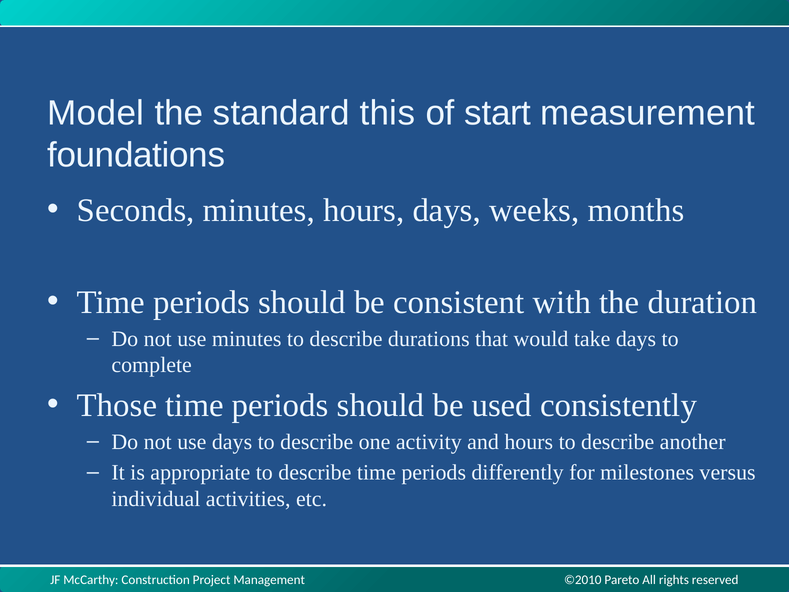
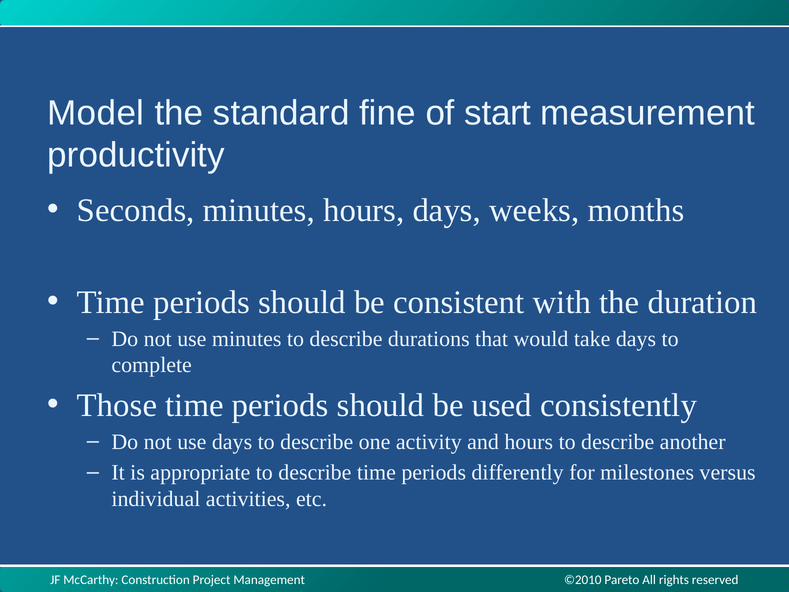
this: this -> fine (387, 113)
foundations: foundations -> productivity (136, 155)
